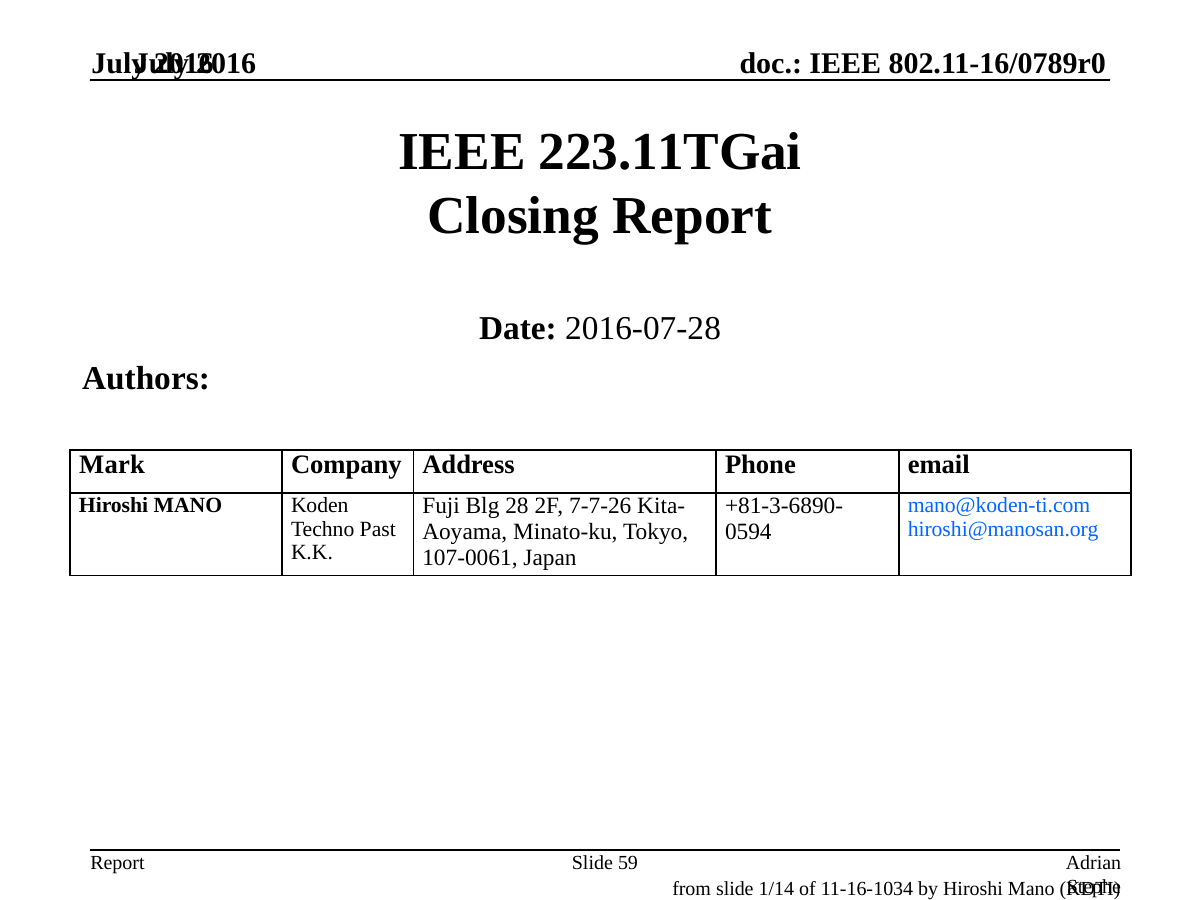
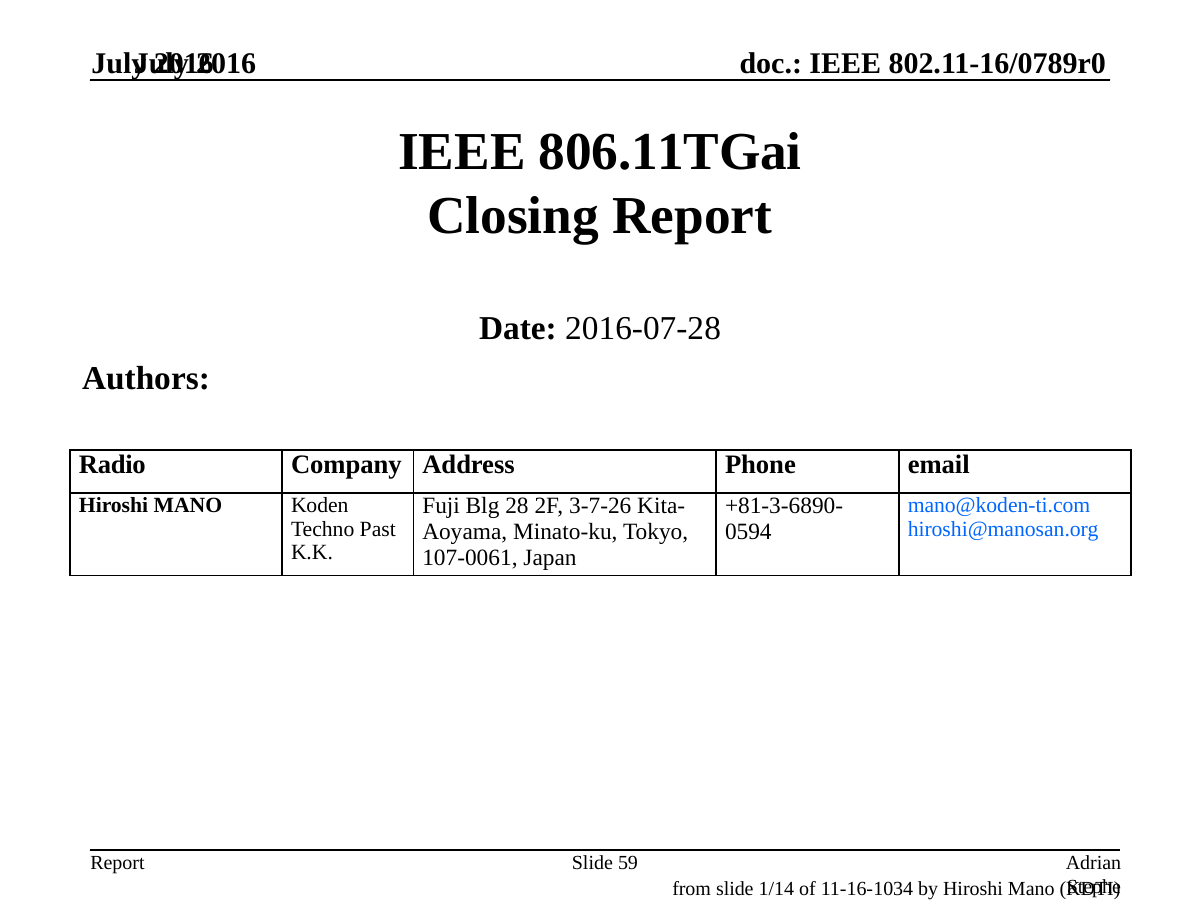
223.11TGai: 223.11TGai -> 806.11TGai (670, 152)
Mark: Mark -> Radio (112, 465)
7-7-26: 7-7-26 -> 3-7-26 (600, 506)
